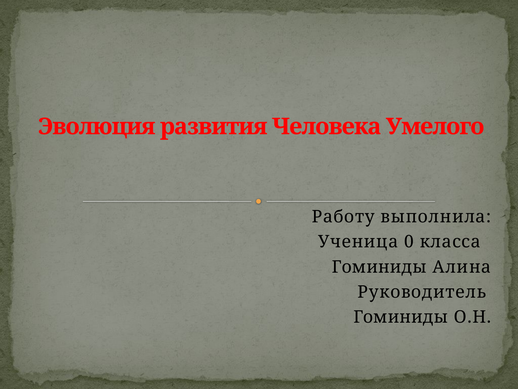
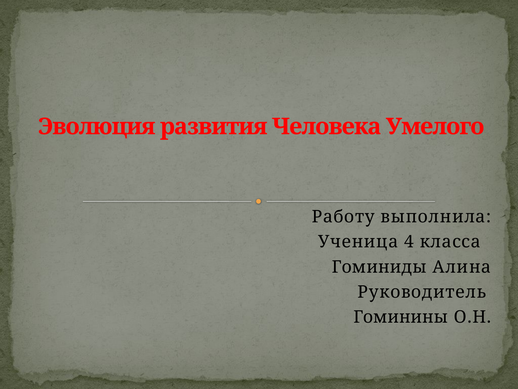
0: 0 -> 4 (409, 242)
Гоминиды: Гоминиды -> Гоминины (401, 317)
